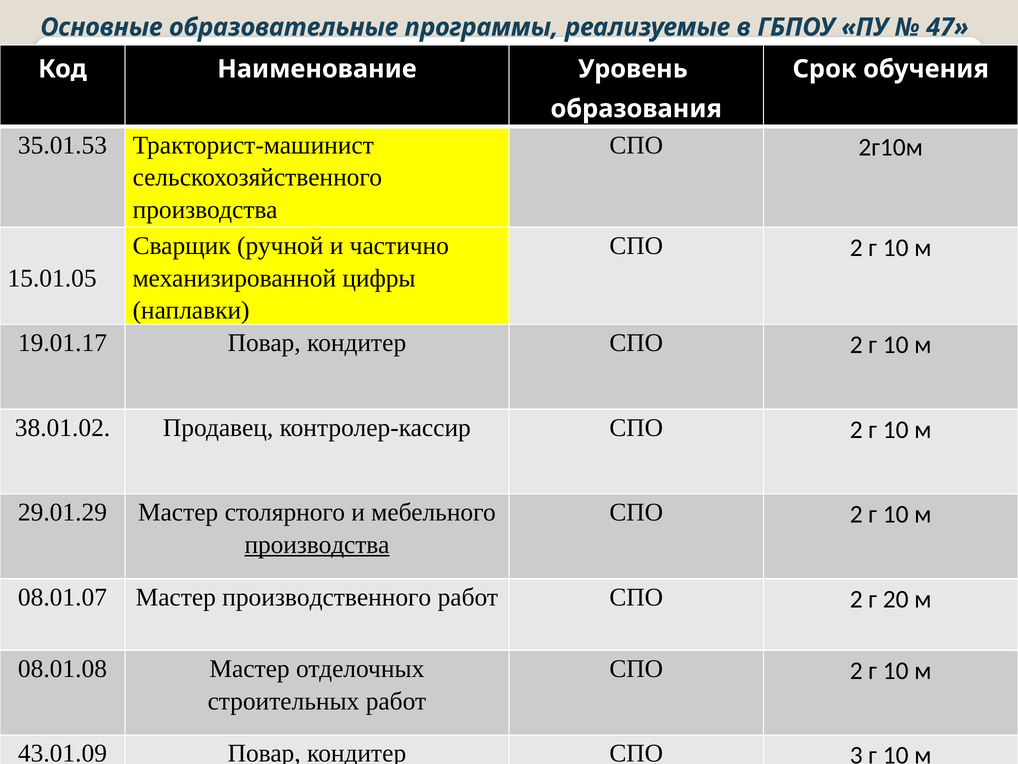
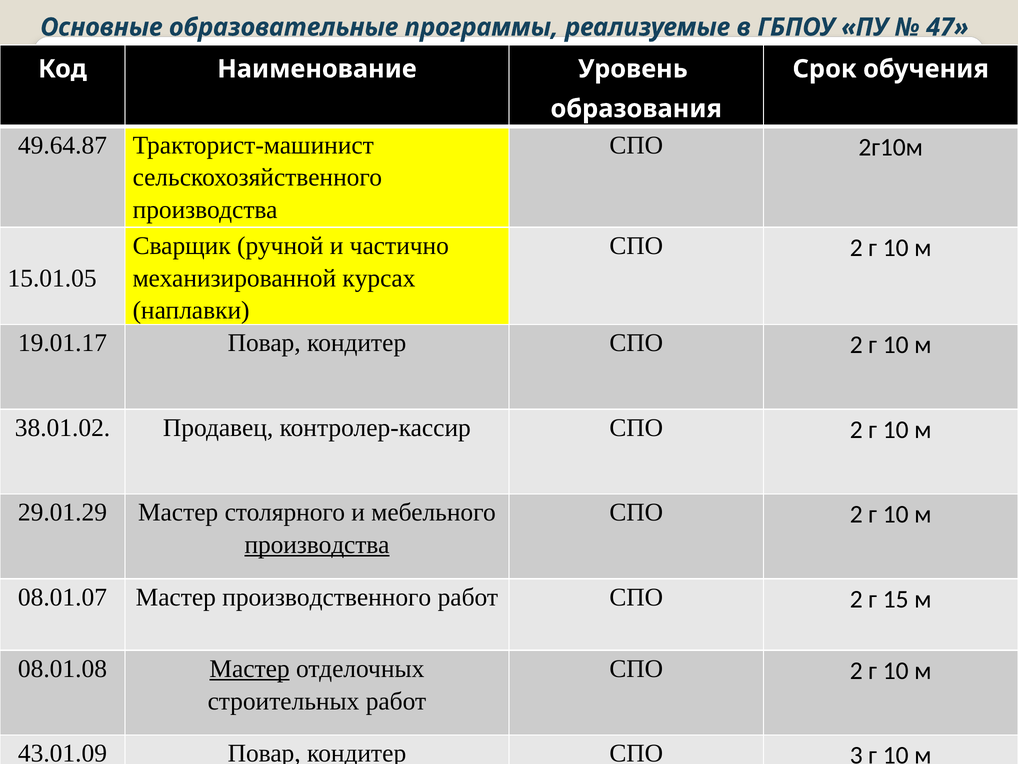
35.01.53: 35.01.53 -> 49.64.87 (63, 145)
цифры: цифры -> курсах (379, 278)
20: 20 -> 15 (896, 599)
Мастер underline: none -> present (250, 668)
